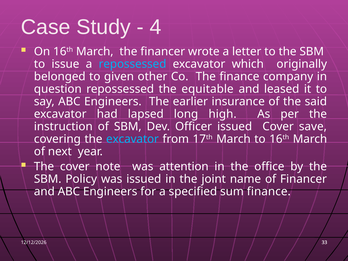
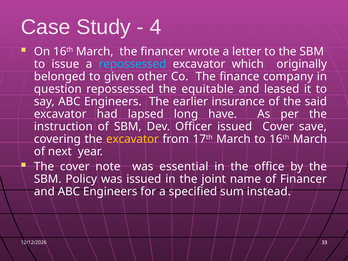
high: high -> have (223, 114)
excavator colour: light blue -> yellow (132, 139)
attention: attention -> essential (184, 166)
sum finance: finance -> instead (269, 192)
